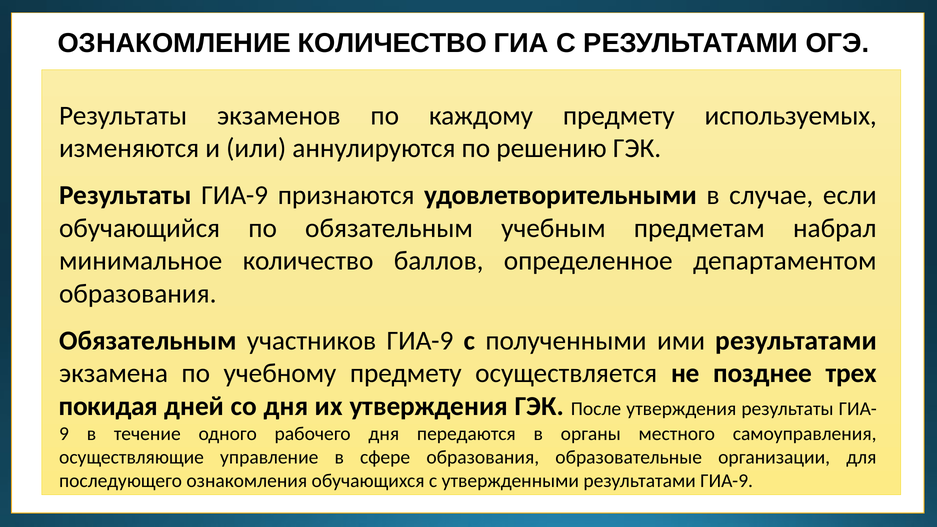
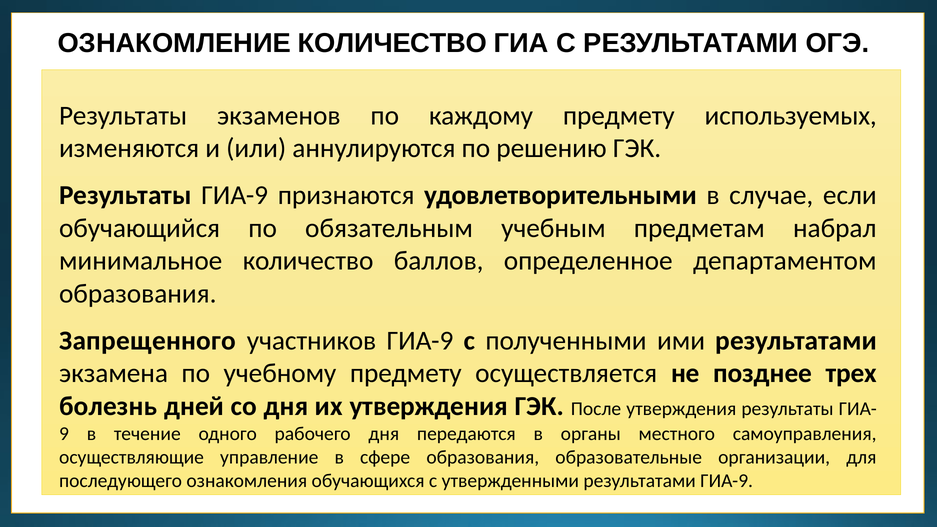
Обязательным: Обязательным -> Запрещенного (148, 341)
покидая: покидая -> болезнь (108, 406)
